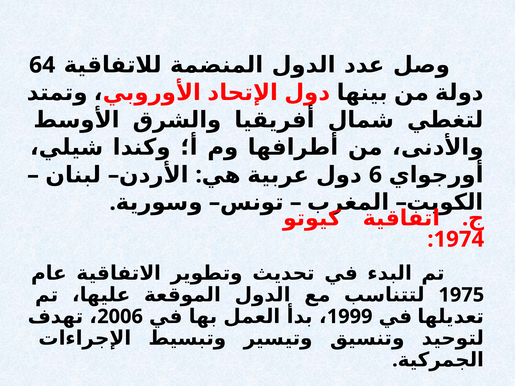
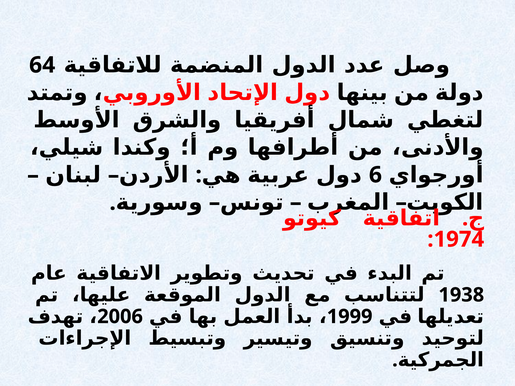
1975: 1975 -> 1938 (461, 295)
